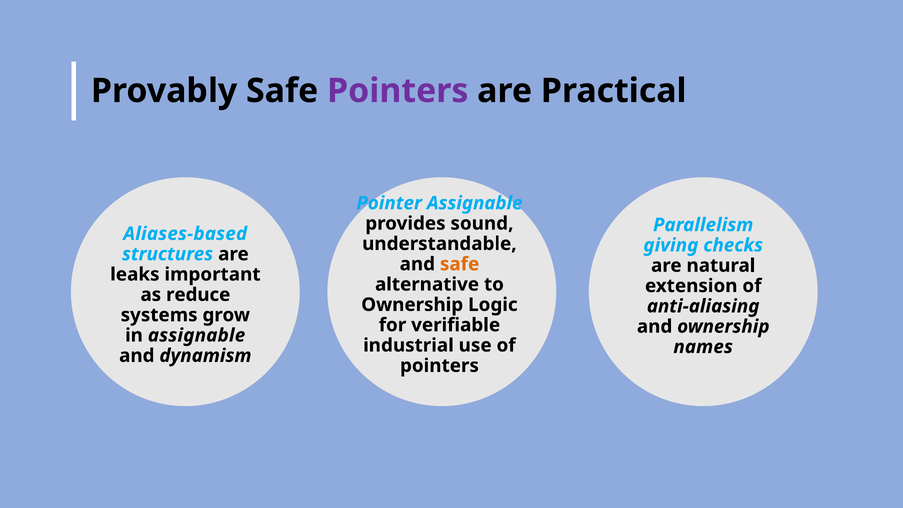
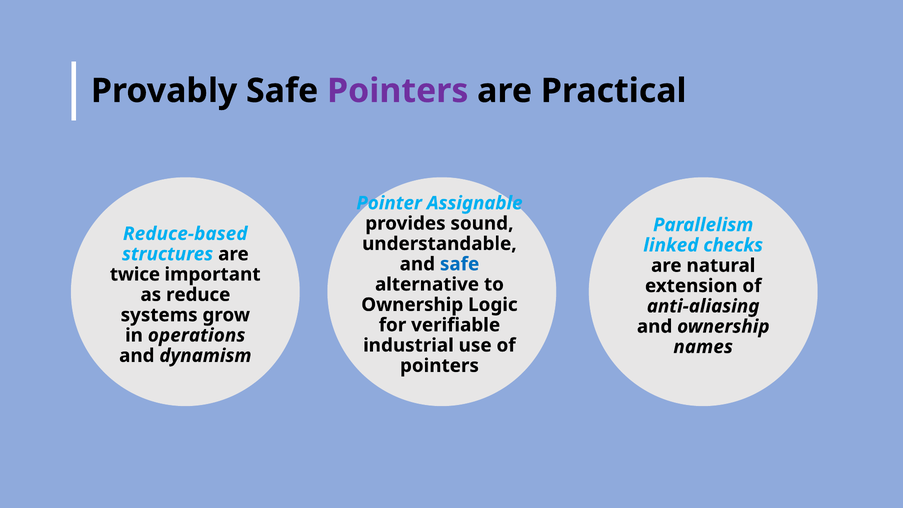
Aliases-based: Aliases-based -> Reduce-based (185, 234)
giving: giving -> linked (671, 245)
safe colour: orange -> blue (460, 264)
leaks: leaks -> twice (135, 274)
in assignable: assignable -> operations (197, 335)
